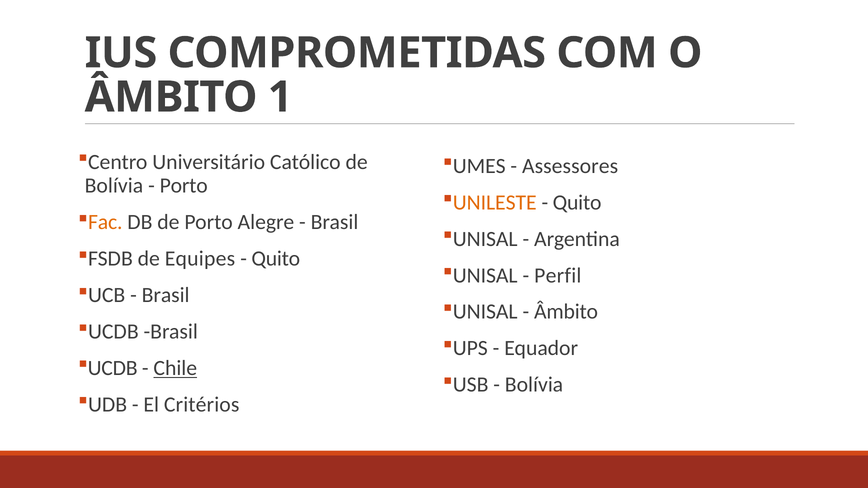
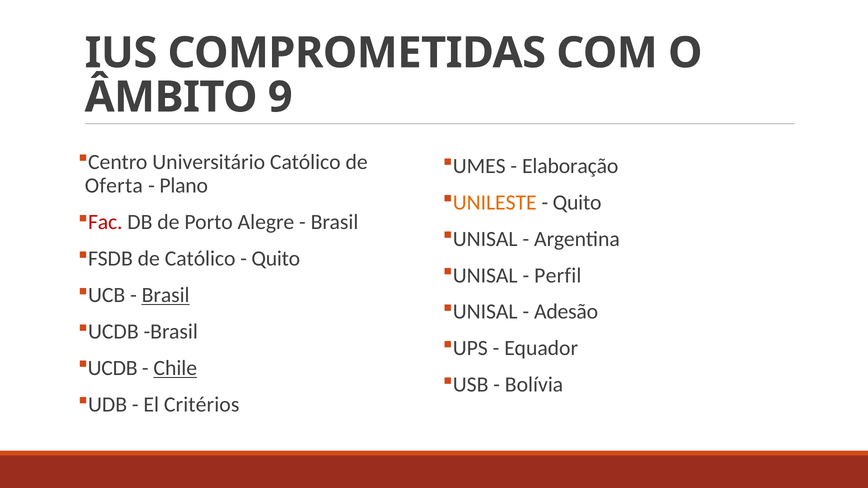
1: 1 -> 9 (280, 97)
Assessores: Assessores -> Elaboração (570, 166)
Bolívia: Bolívia -> Oferta (114, 186)
Porto: Porto -> Plano (184, 186)
Fac colour: orange -> red (105, 222)
de Equipes: Equipes -> Católico (200, 259)
Brasil underline: none -> present (166, 295)
Âmbito: Âmbito -> Adesão (566, 312)
